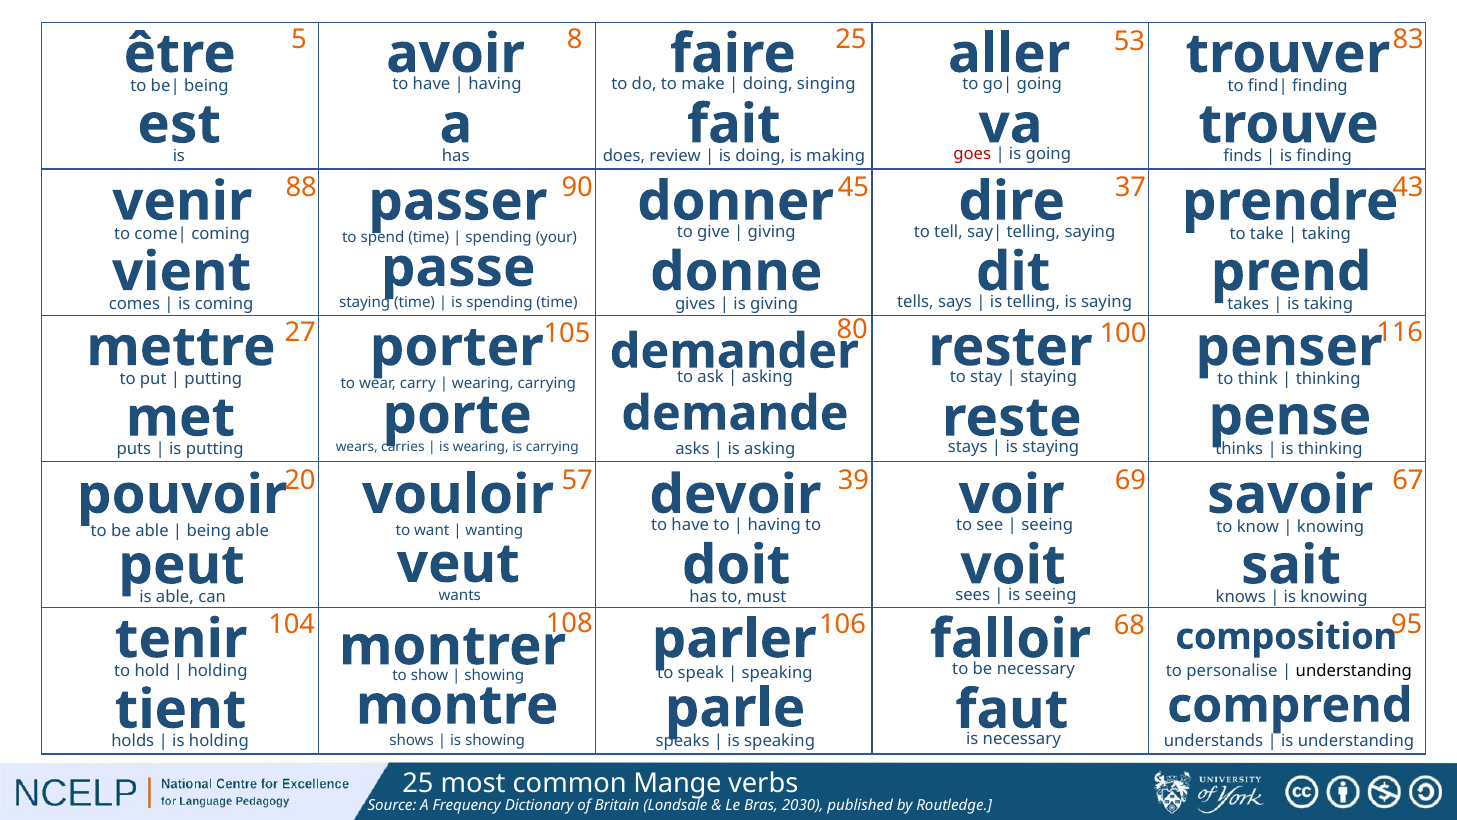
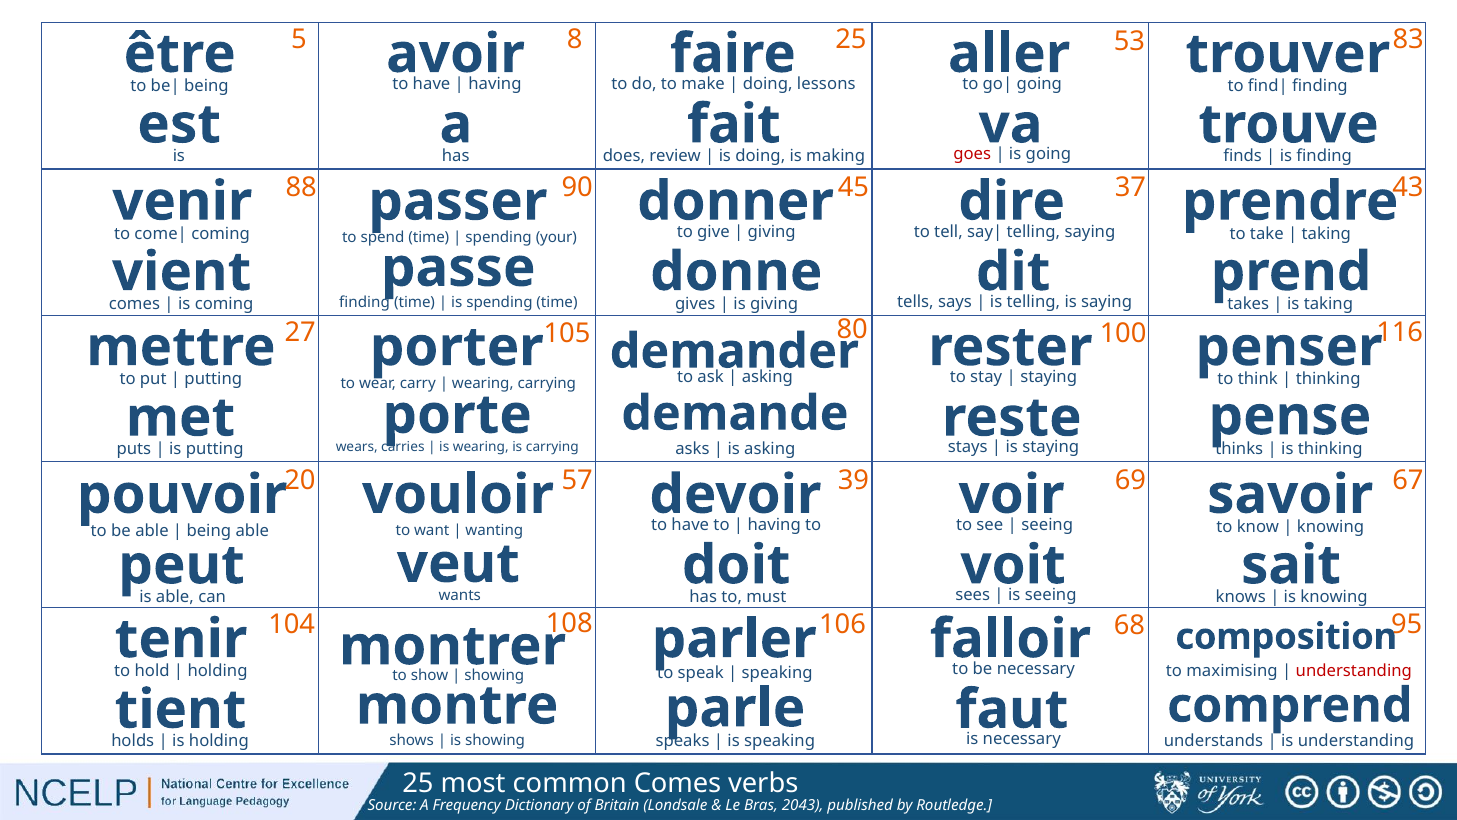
singing: singing -> lessons (826, 84)
staying: staying -> finding (365, 302)
personalise: personalise -> maximising (1232, 671)
understanding colour: black -> red (1354, 671)
common Mange: Mange -> Comes (677, 783)
2030: 2030 -> 2043 (803, 805)
